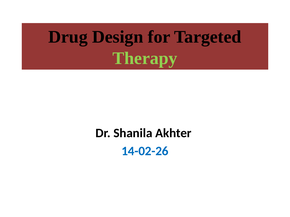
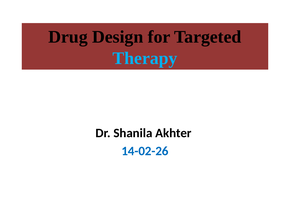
Therapy colour: light green -> light blue (145, 58)
